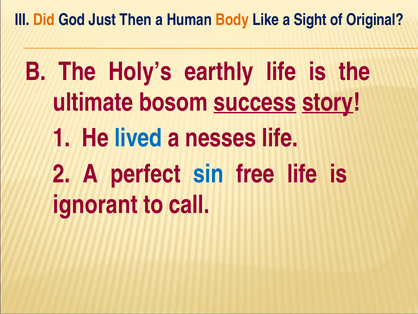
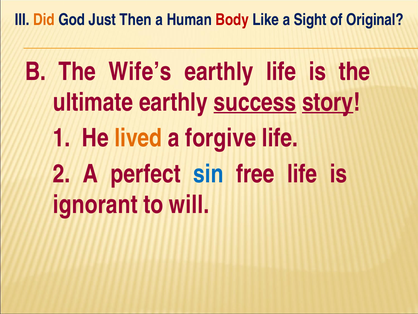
Body colour: orange -> red (232, 20)
Holy’s: Holy’s -> Wife’s (140, 71)
ultimate bosom: bosom -> earthly (173, 102)
lived colour: blue -> orange (138, 138)
nesses: nesses -> forgive (221, 138)
call: call -> will (189, 204)
